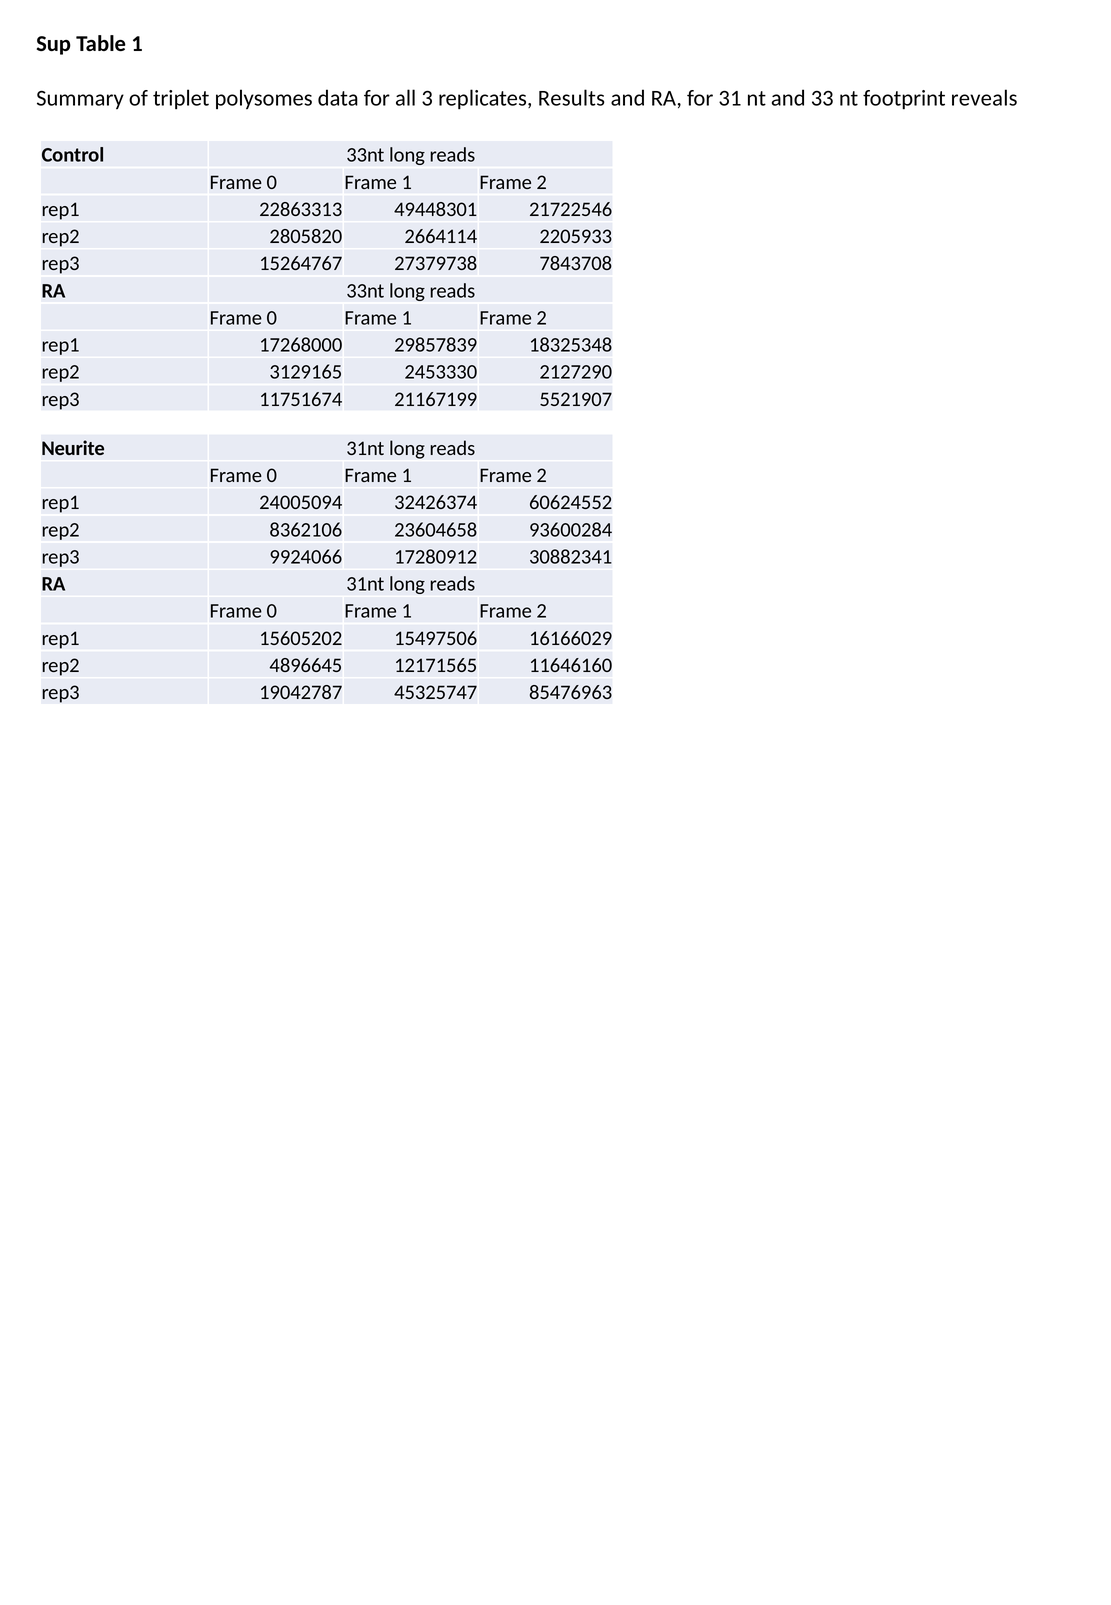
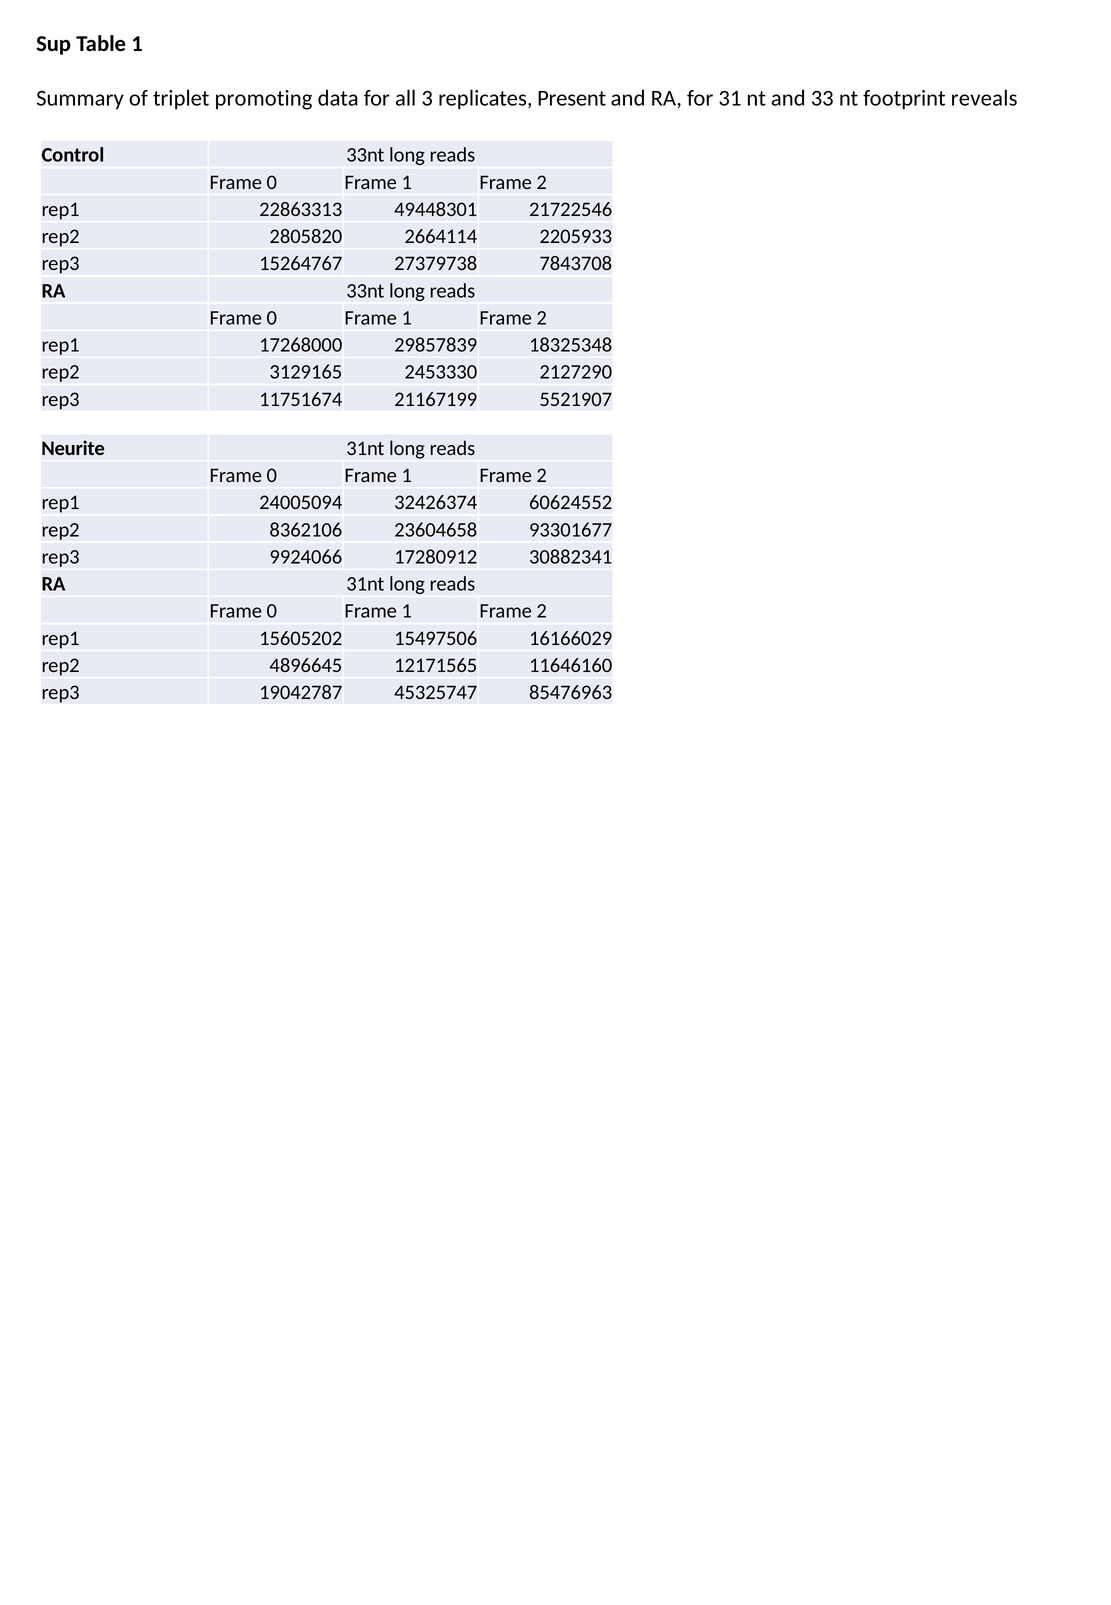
polysomes: polysomes -> promoting (264, 98)
Results: Results -> Present (572, 98)
93600284: 93600284 -> 93301677 (571, 530)
